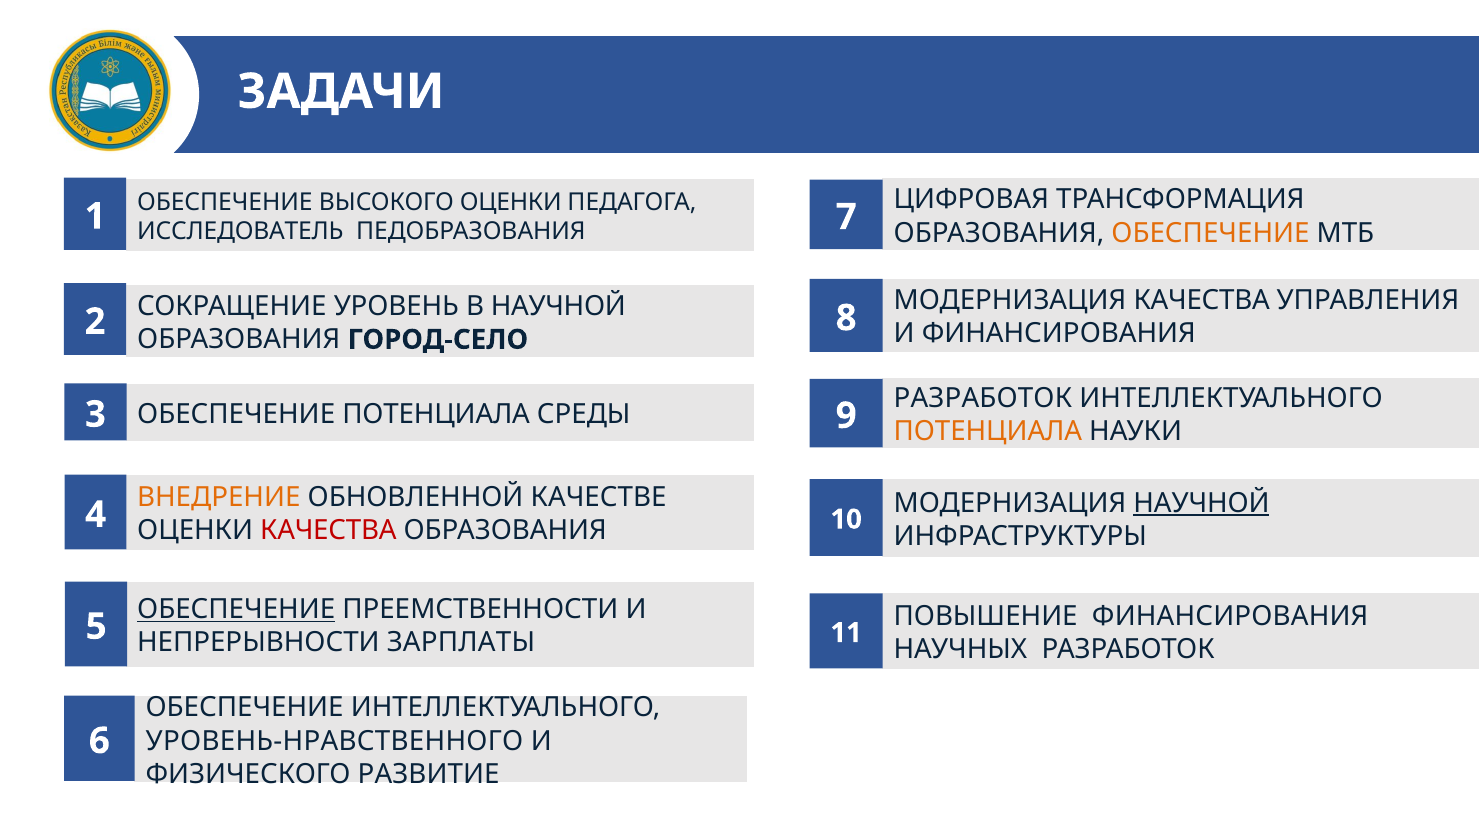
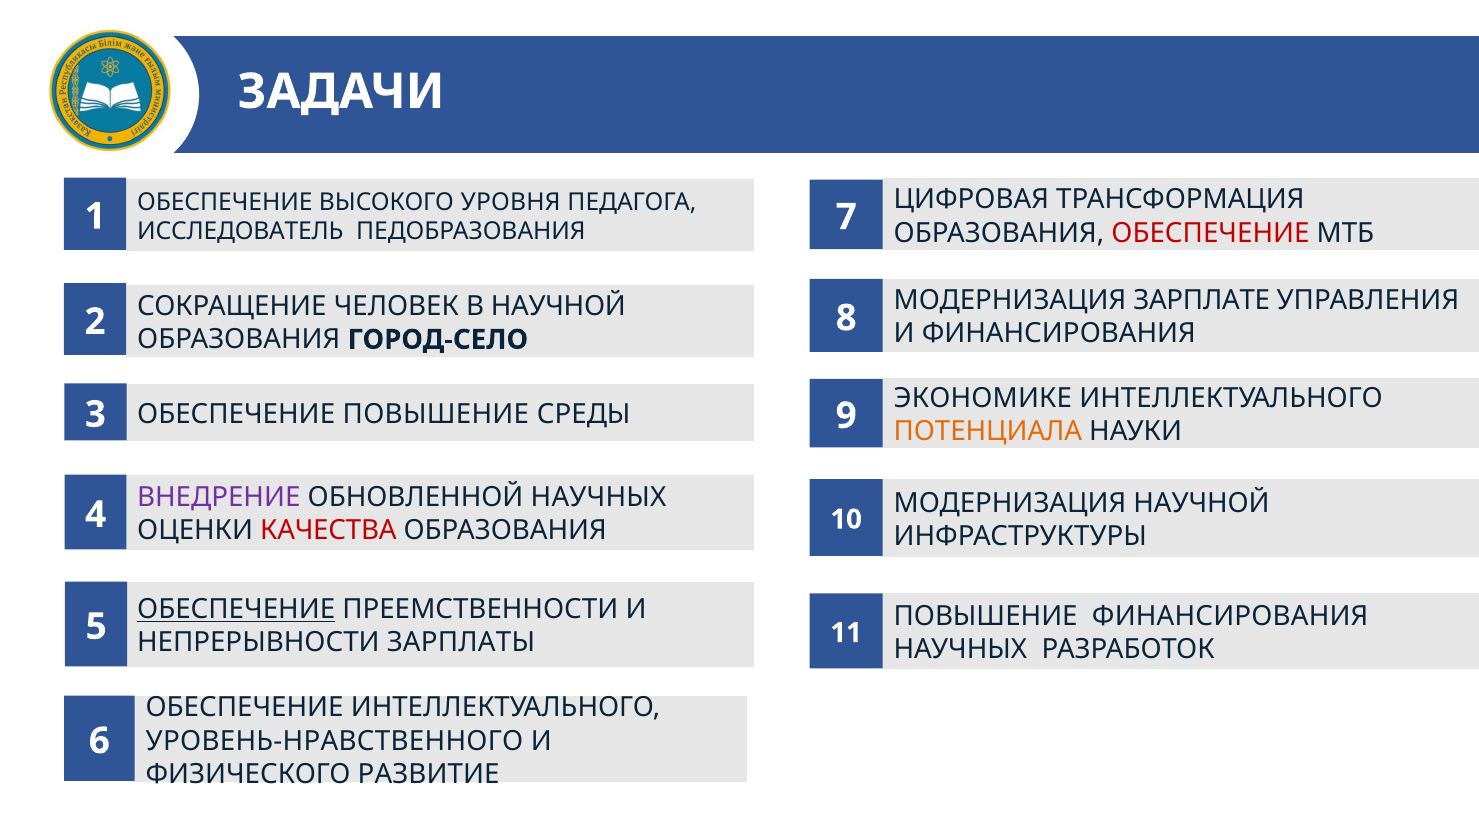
ВЫСОКОГО ОЦЕНКИ: ОЦЕНКИ -> УРОВНЯ (511, 202)
ОБЕСПЕЧЕНИЕ colour: orange -> red (1210, 233)
МОДЕРНИЗАЦИЯ КАЧЕСТВА: КАЧЕСТВА -> ЗАРПЛАТЕ (1202, 300)
УРОВЕНЬ: УРОВЕНЬ -> ЧЕЛОВЕК (396, 306)
РАЗРАБОТОК: РАЗРАБОТОК -> ЭКОНОМИКЕ (983, 398)
ОБЕСПЕЧЕНИЕ ПОТЕНЦИАЛА: ПОТЕНЦИАЛА -> ПОВЫШЕНИЕ (436, 415)
ВНЕДРЕНИЕ colour: orange -> purple (219, 497)
ОБНОВЛЕННОЙ КАЧЕСТВЕ: КАЧЕСТВЕ -> НАУЧНЫХ (599, 497)
НАУЧНОЙ underline: present -> none (1202, 503)
